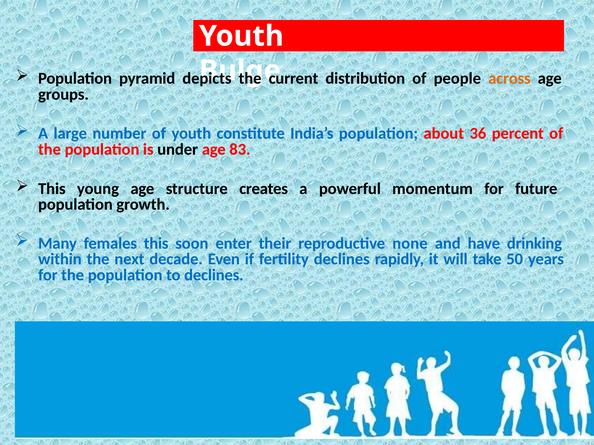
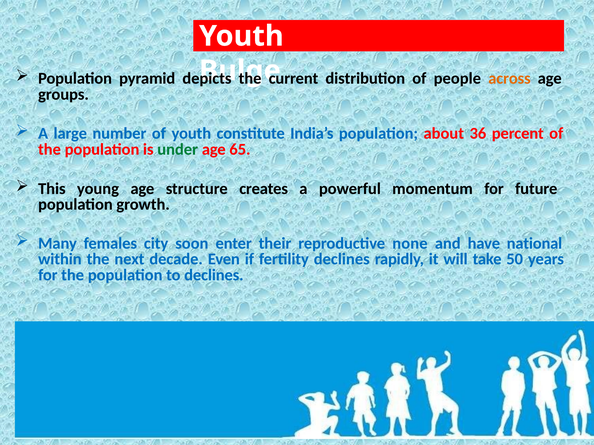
under colour: black -> green (178, 149)
83: 83 -> 65 (240, 149)
females this: this -> city (156, 244)
drinking: drinking -> national (534, 244)
